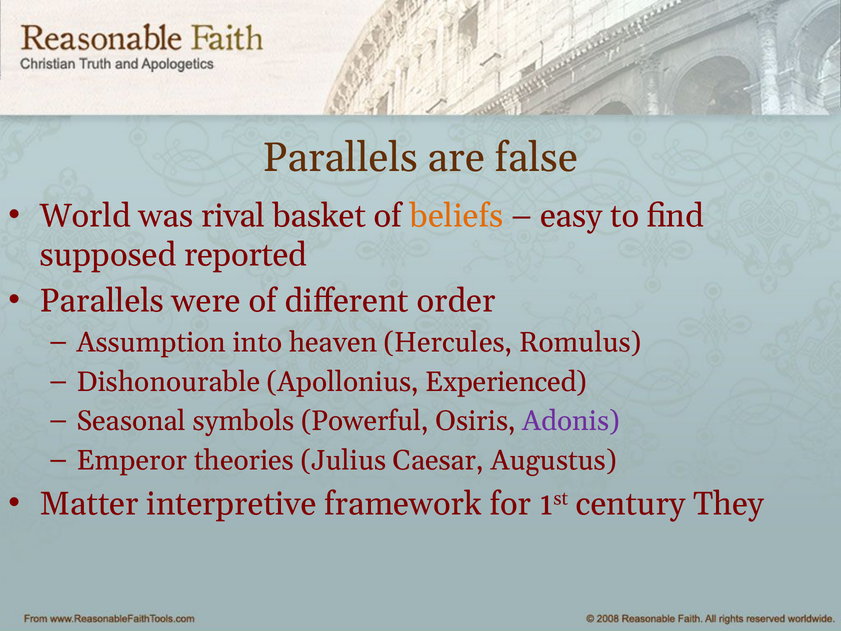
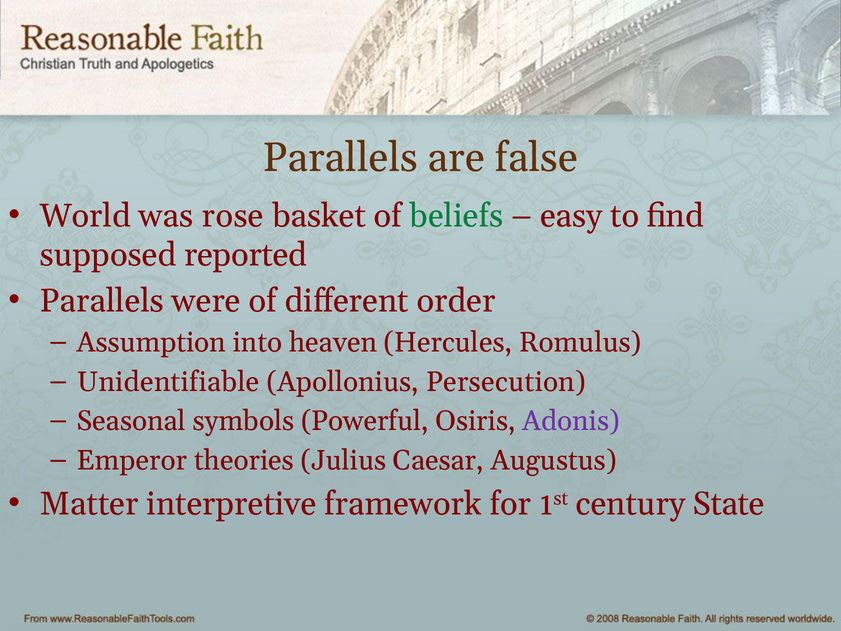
rival: rival -> rose (233, 216)
beliefs colour: orange -> green (457, 216)
Dishonourable: Dishonourable -> Unidentifiable (168, 382)
Experienced: Experienced -> Persecution (506, 382)
They: They -> State (729, 504)
